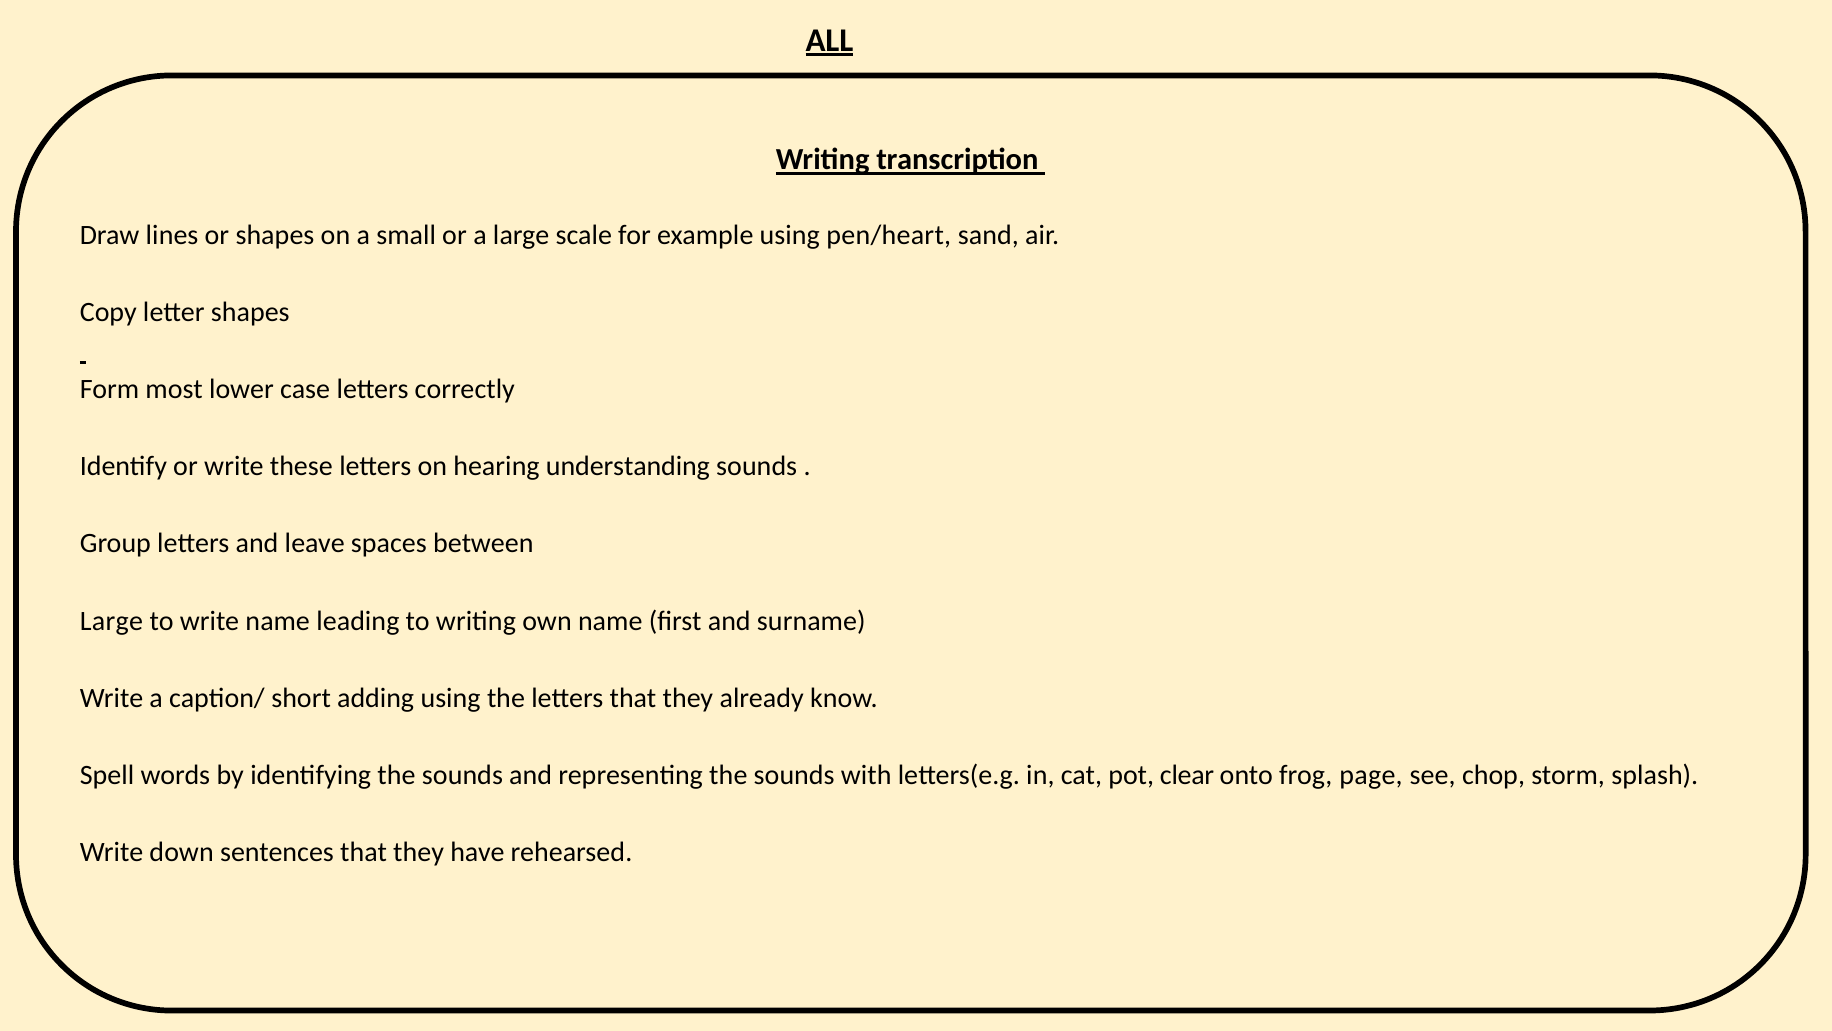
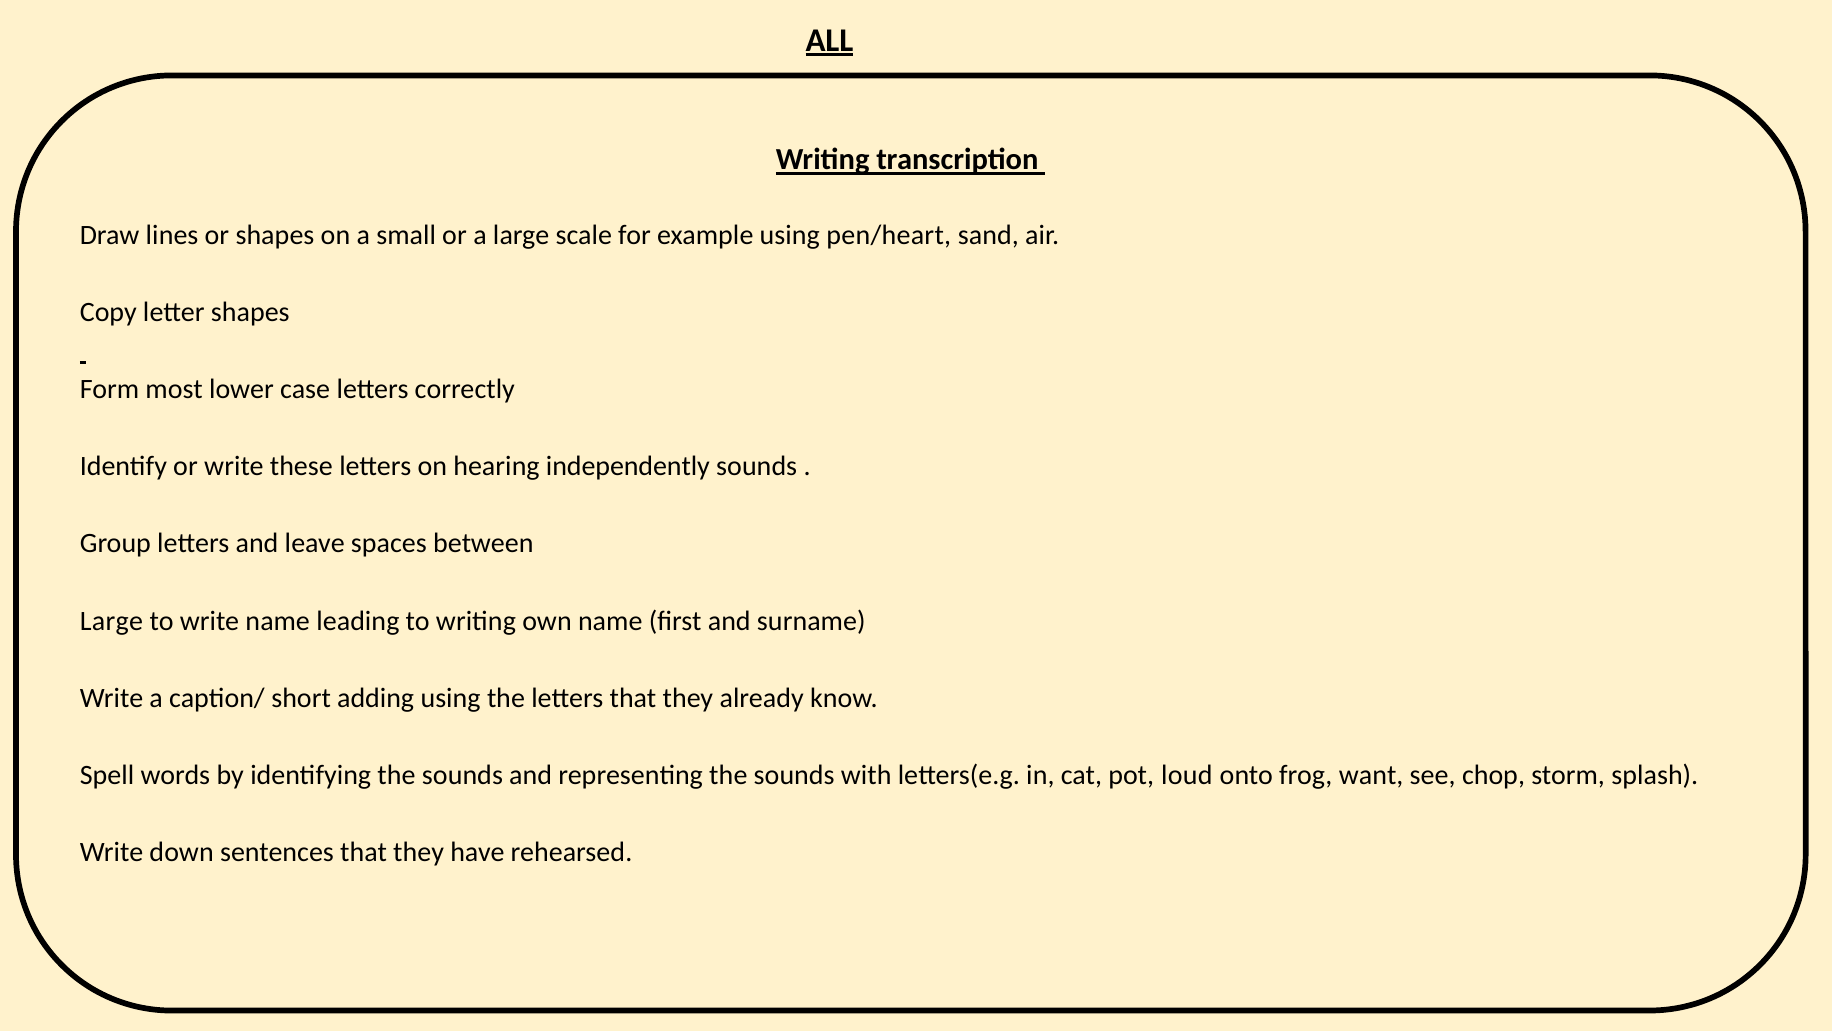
understanding: understanding -> independently (628, 466)
clear: clear -> loud (1187, 775)
page: page -> want (1371, 775)
